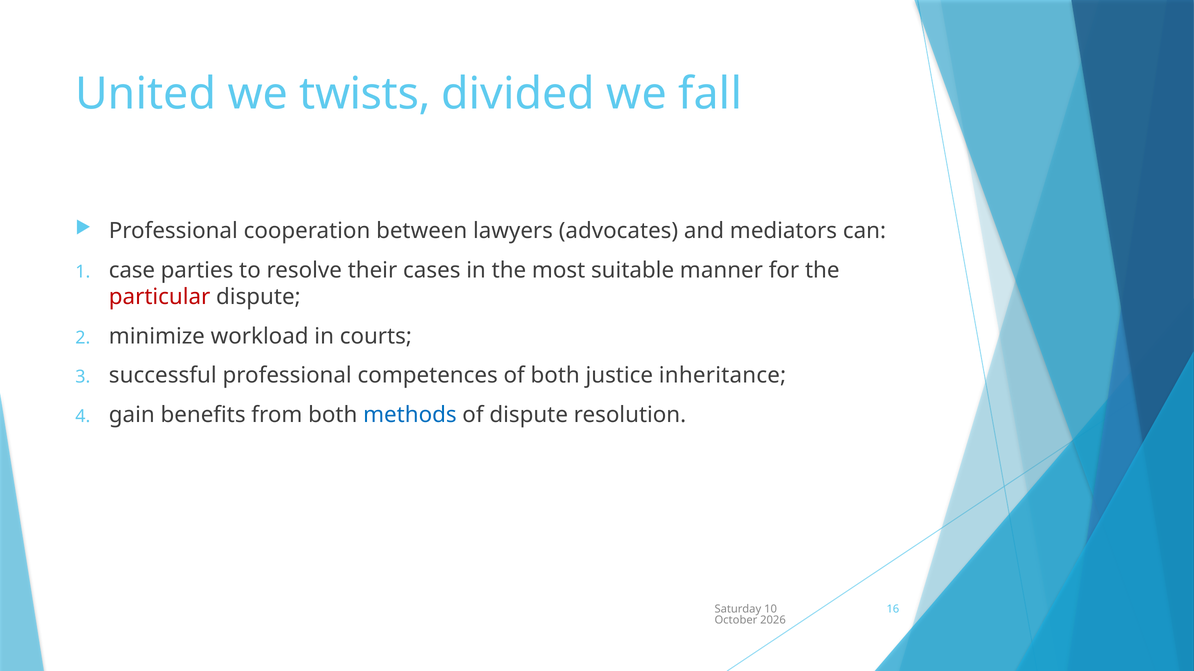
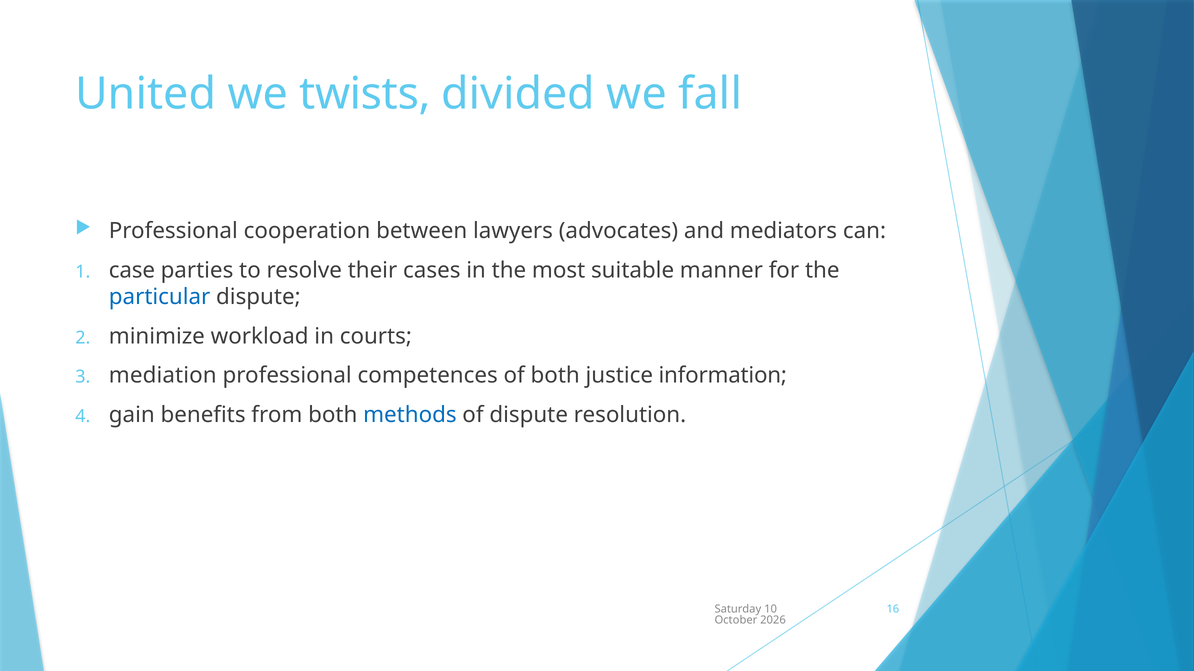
particular colour: red -> blue (160, 297)
successful: successful -> mediation (163, 376)
inheritance: inheritance -> information (723, 376)
